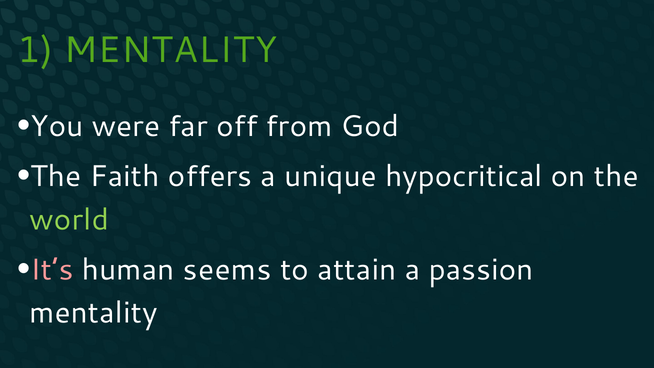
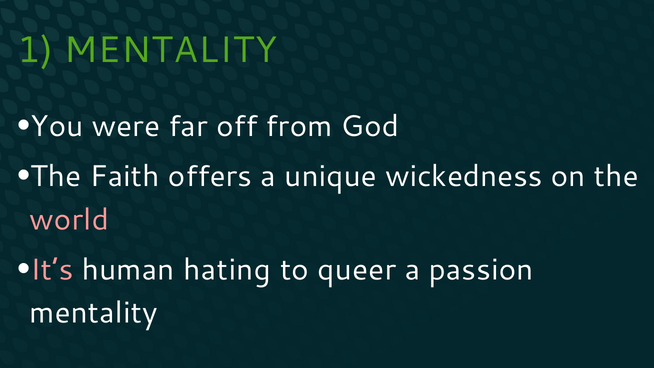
hypocritical: hypocritical -> wickedness (464, 176)
world colour: light green -> pink (69, 220)
seems: seems -> hating (227, 270)
attain: attain -> queer (357, 270)
